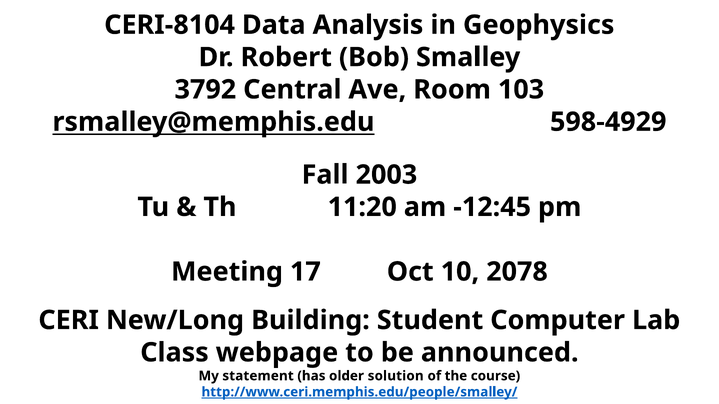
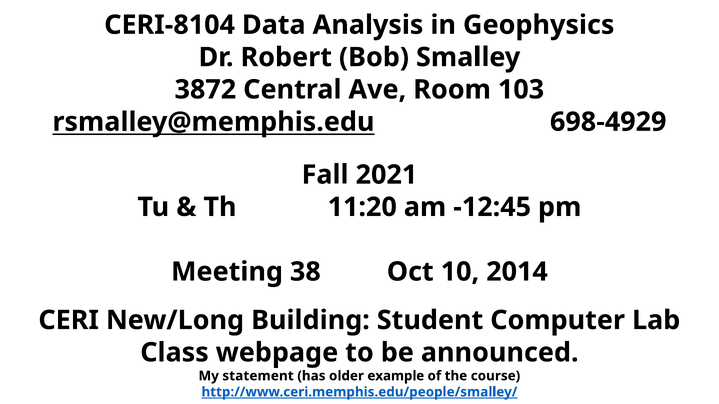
3792: 3792 -> 3872 (205, 90)
598-4929: 598-4929 -> 698-4929 (608, 122)
2003: 2003 -> 2021 (386, 175)
17: 17 -> 38 (305, 272)
2078: 2078 -> 2014 (517, 272)
solution: solution -> example (396, 376)
